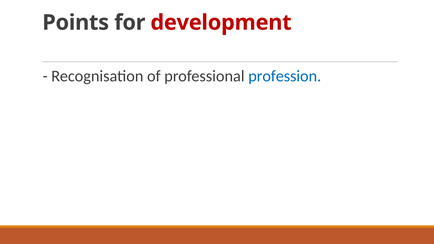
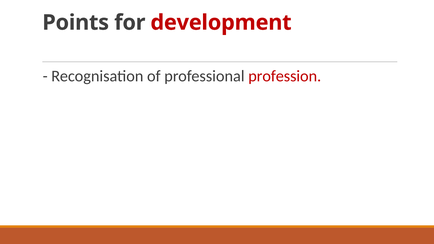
profession colour: blue -> red (285, 76)
